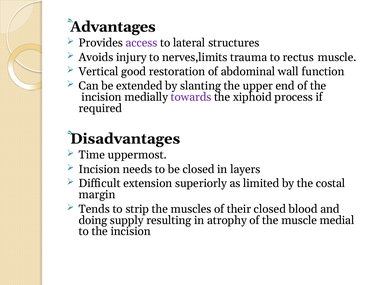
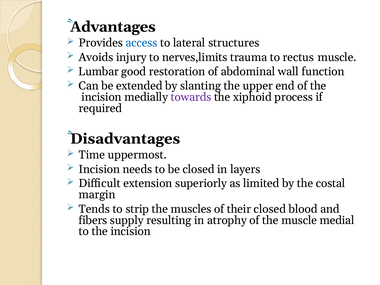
access colour: purple -> blue (142, 43)
Vertical: Vertical -> Lumbar (99, 72)
doing: doing -> fibers (93, 220)
